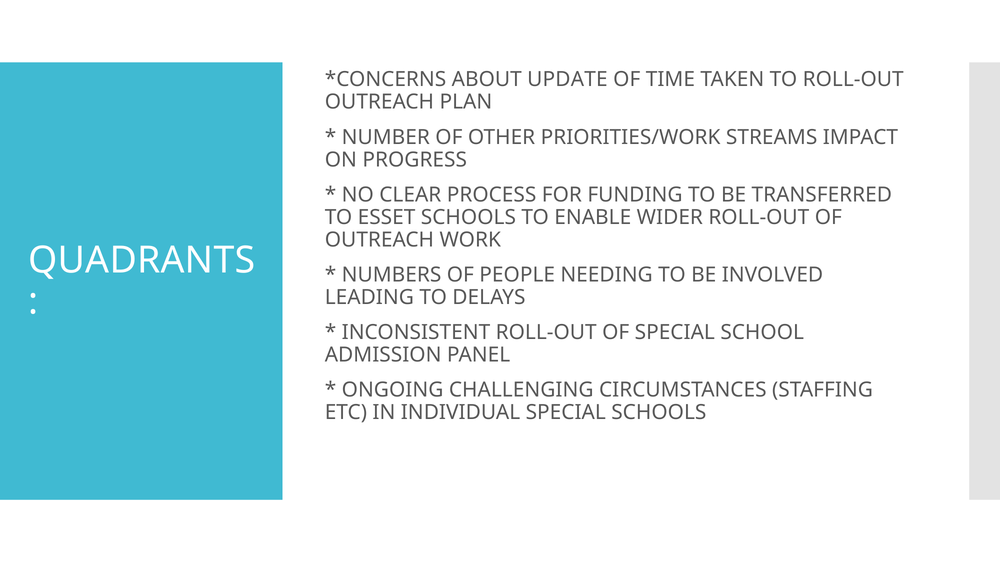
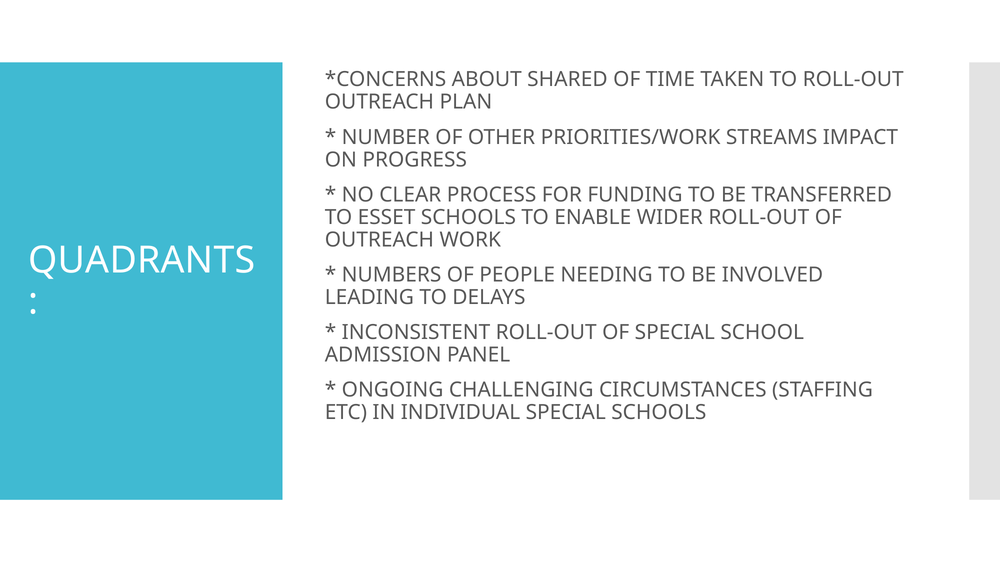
UPDATE: UPDATE -> SHARED (567, 80)
